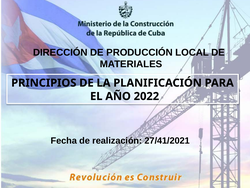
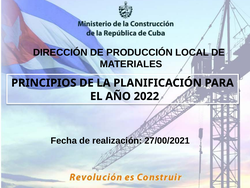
27/41/2021: 27/41/2021 -> 27/00/2021 (167, 140)
